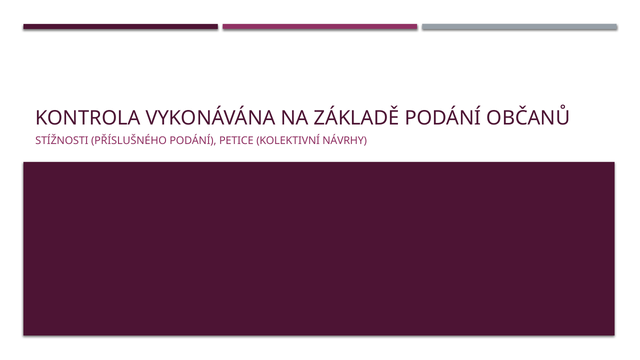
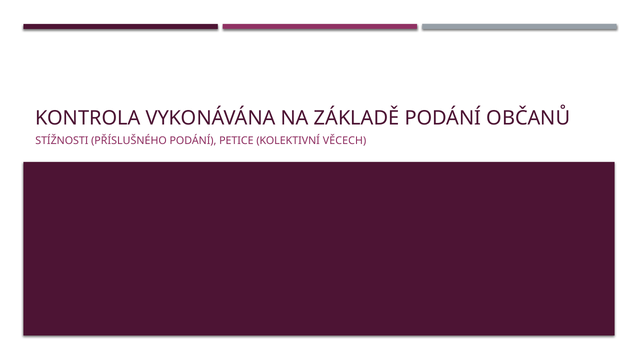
NÁVRHY: NÁVRHY -> VĚCECH (345, 141)
